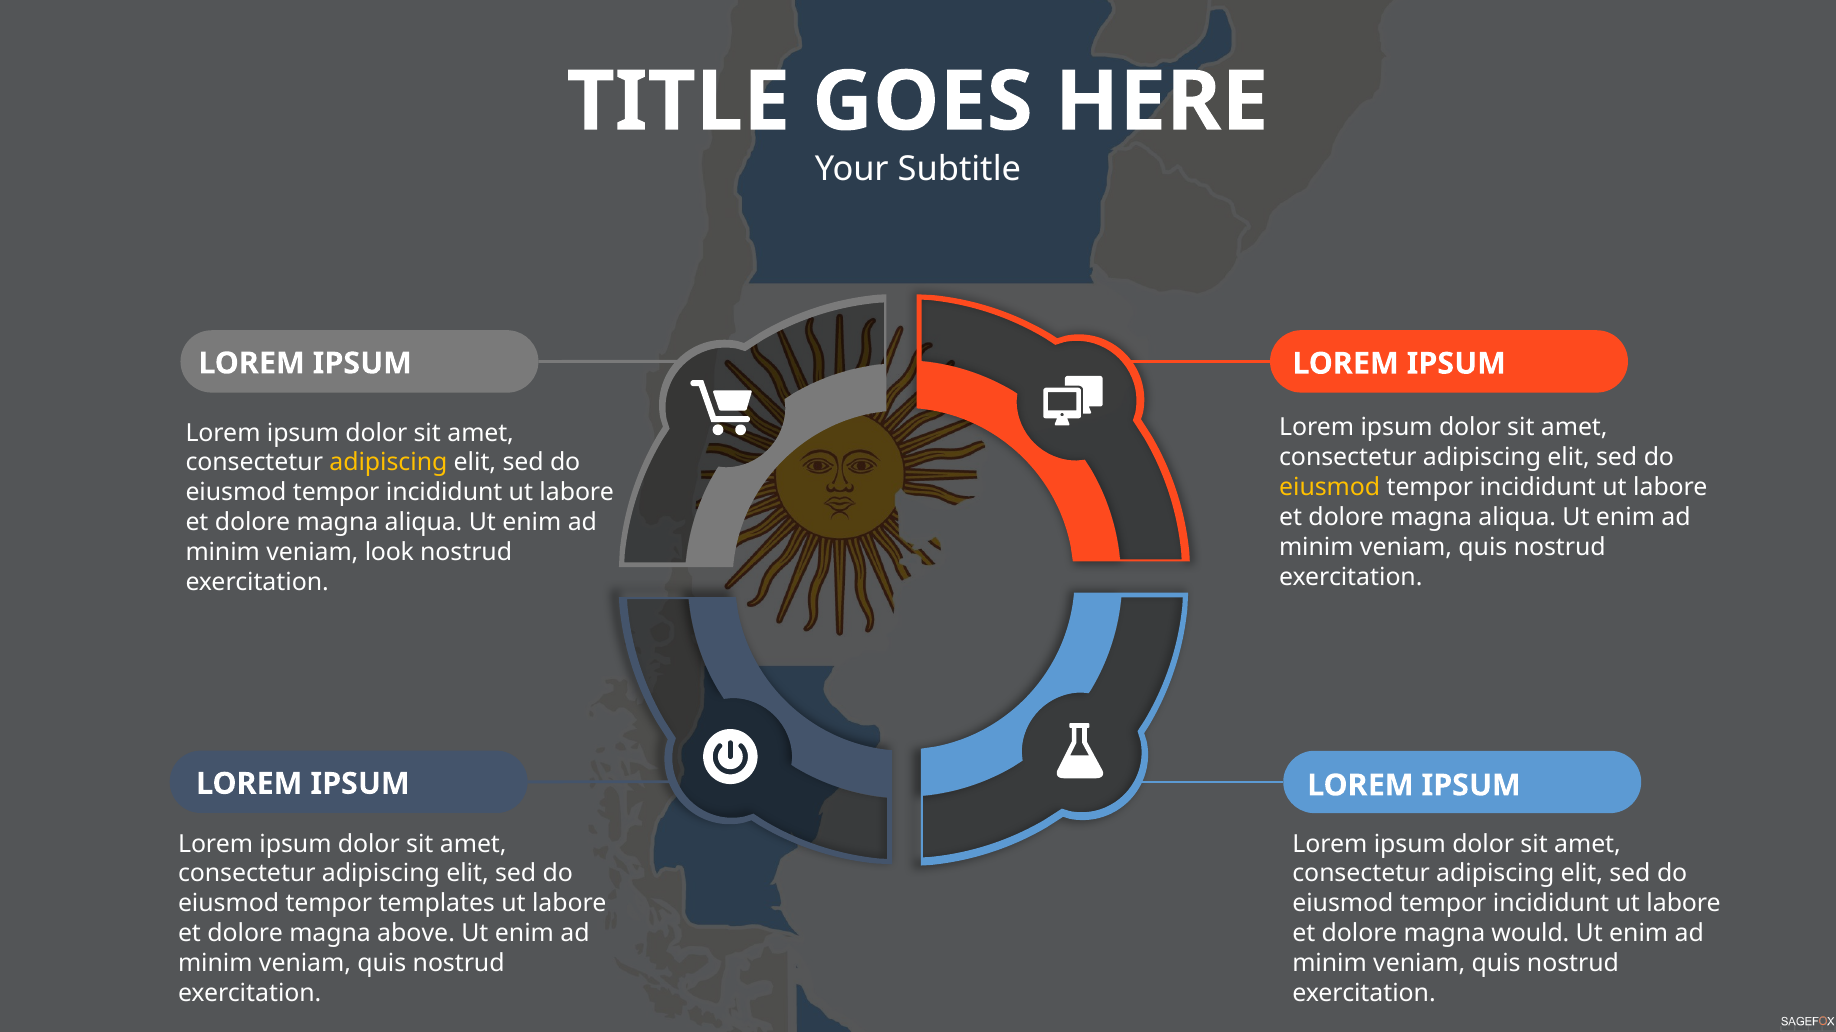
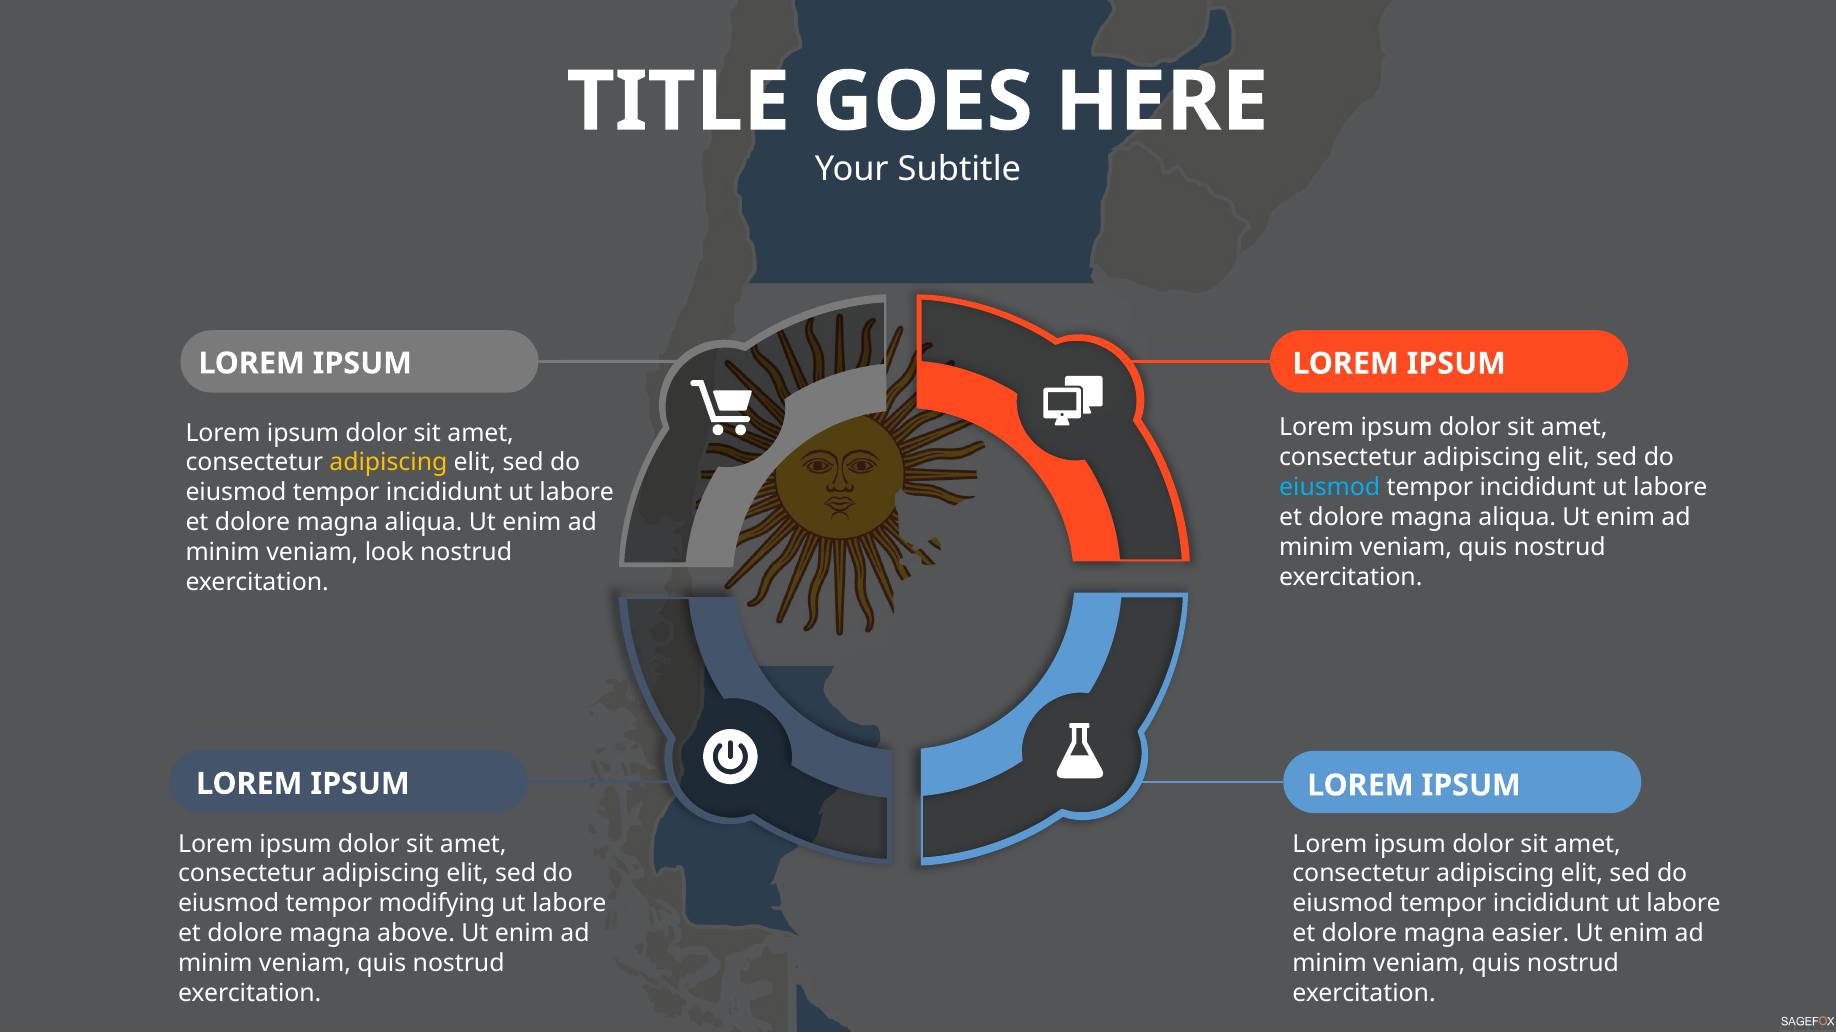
eiusmod colour: yellow -> light blue (1330, 488)
templates: templates -> modifying (437, 904)
would: would -> easier (1530, 934)
